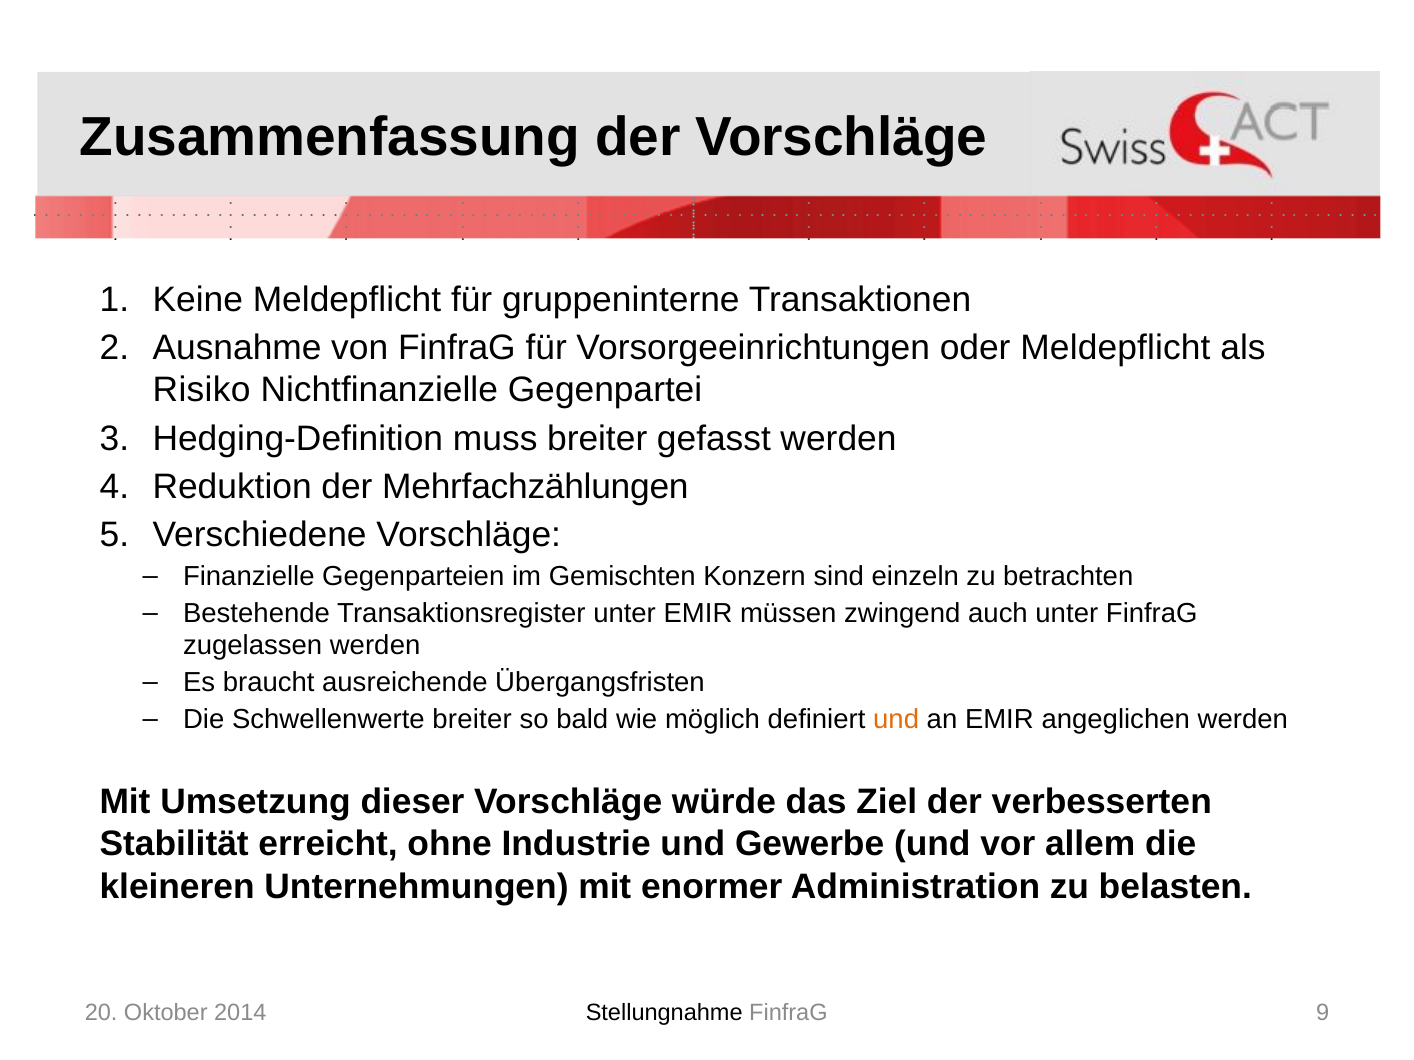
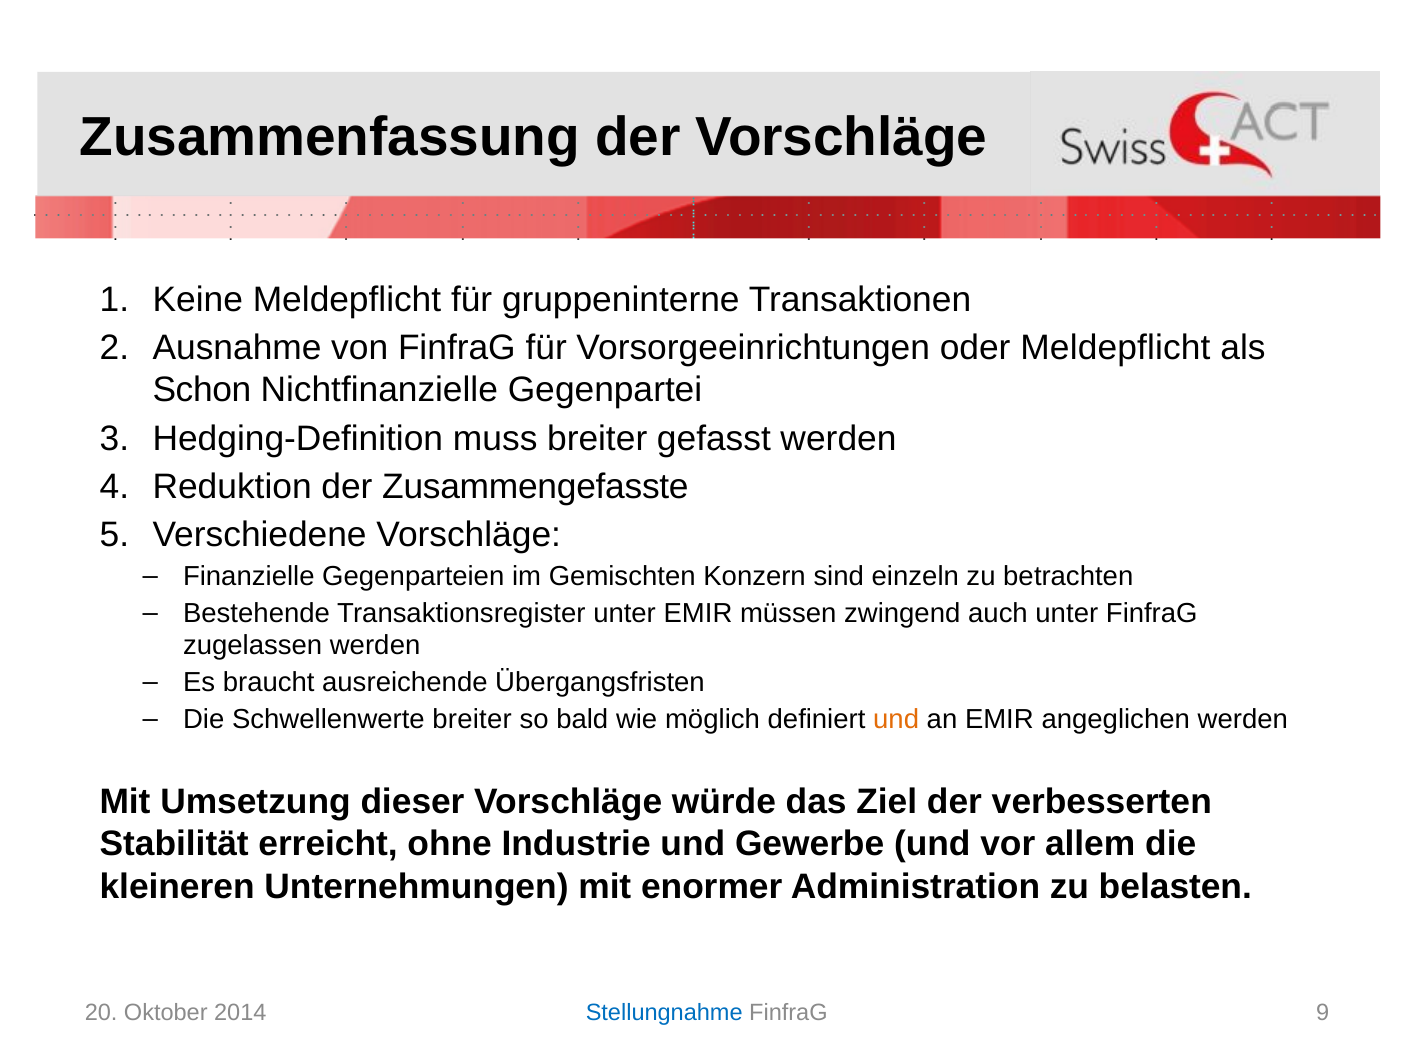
Risiko: Risiko -> Schon (202, 390)
Mehrfachzählungen: Mehrfachzählungen -> Zusammengefasste (535, 487)
Stellungnahme colour: black -> blue (664, 1013)
